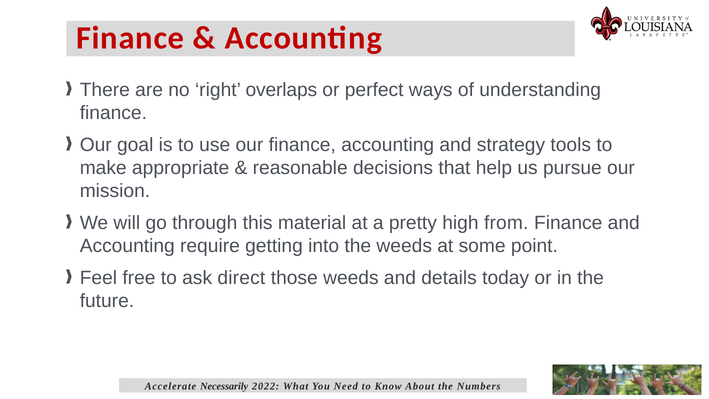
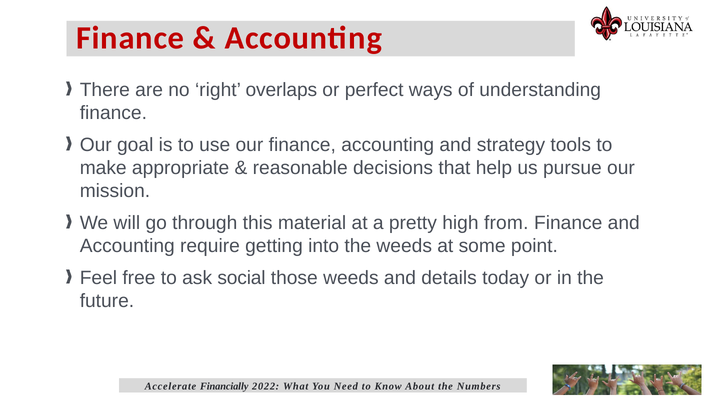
direct: direct -> social (242, 278)
Necessarily: Necessarily -> Financially (224, 386)
